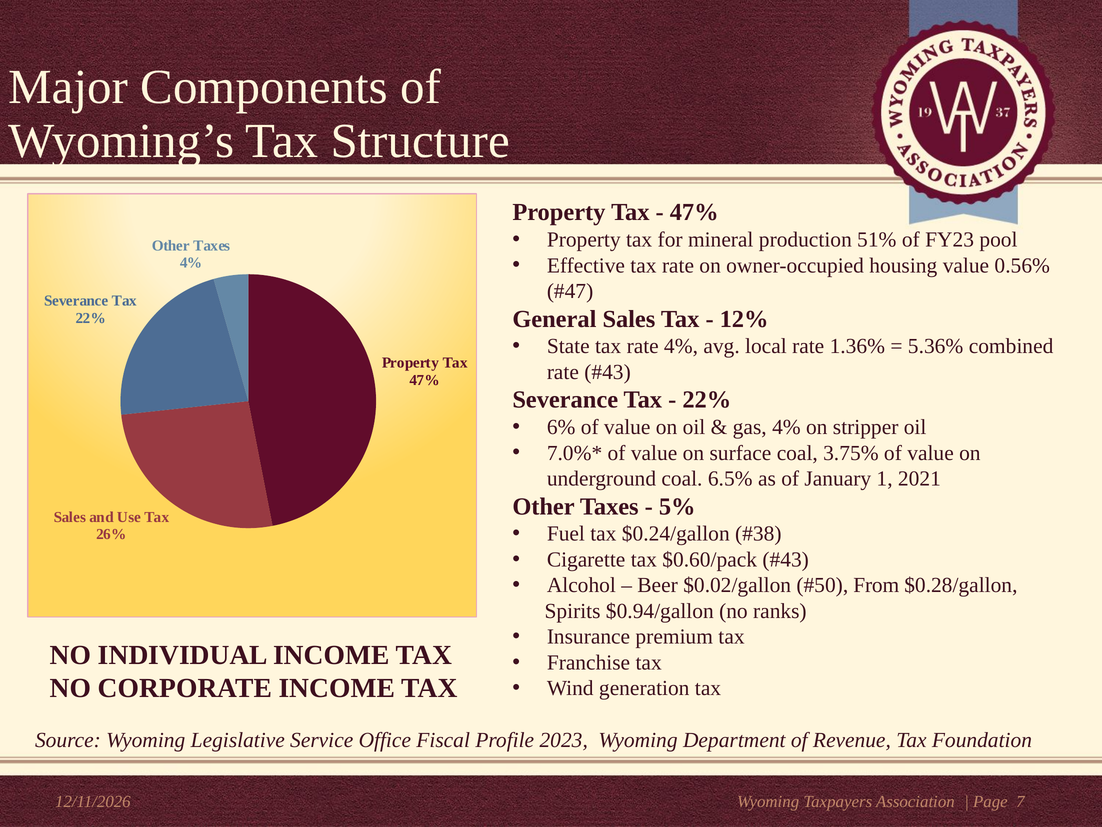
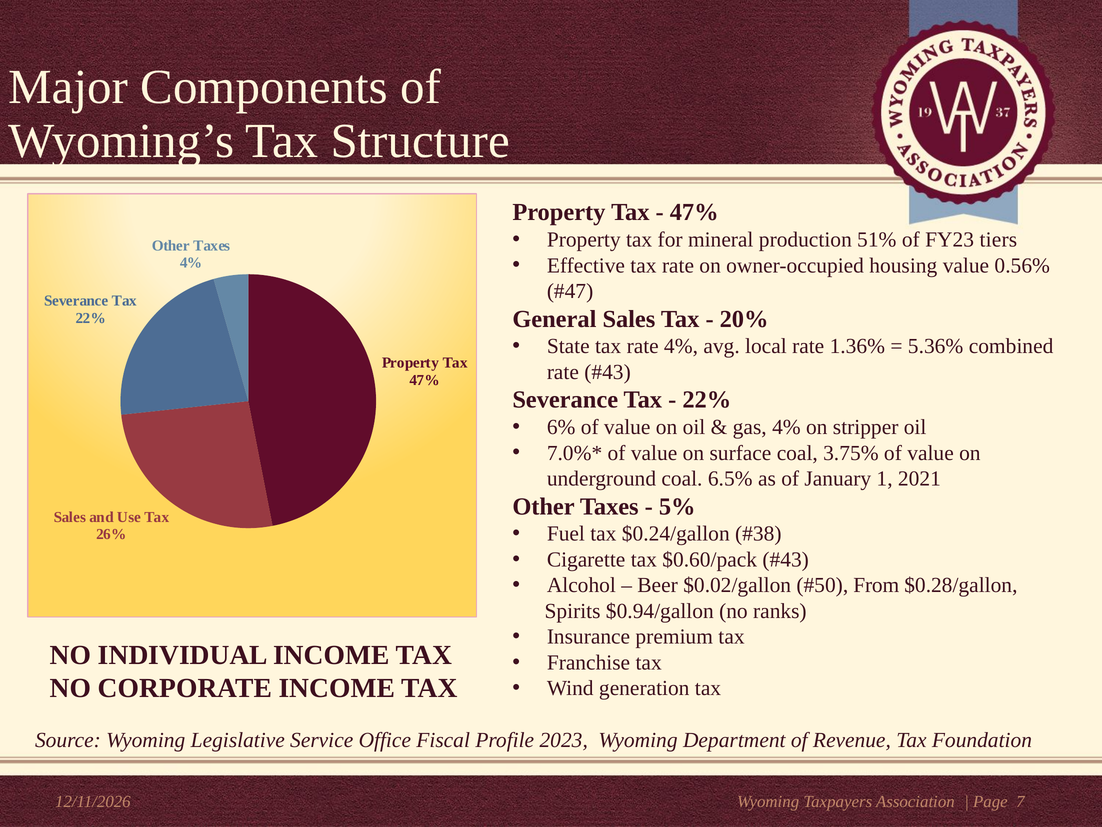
pool: pool -> tiers (998, 240)
12%: 12% -> 20% (744, 319)
